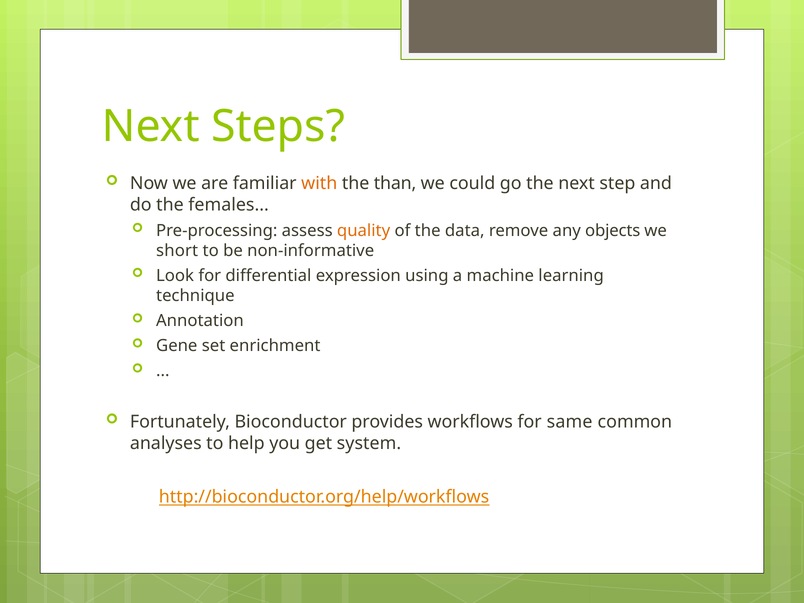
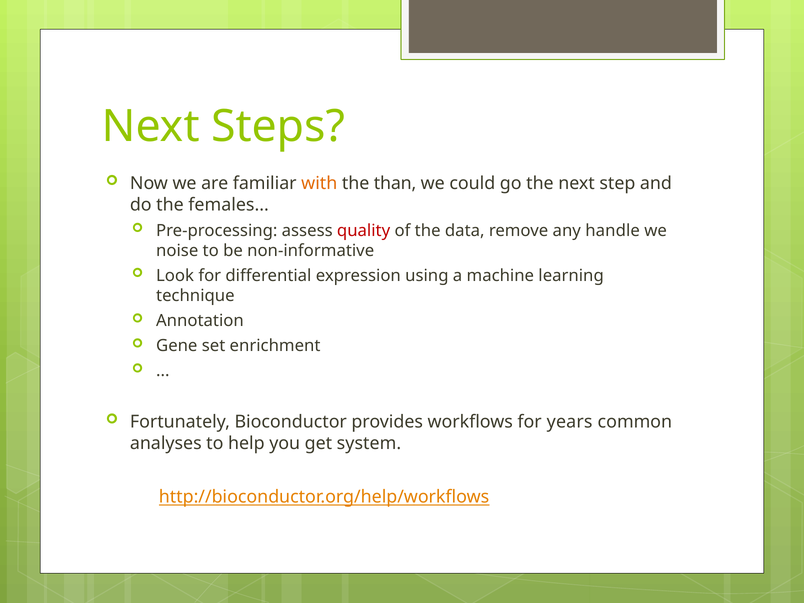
quality colour: orange -> red (364, 231)
objects: objects -> handle (613, 231)
short: short -> noise (177, 251)
same: same -> years (570, 422)
